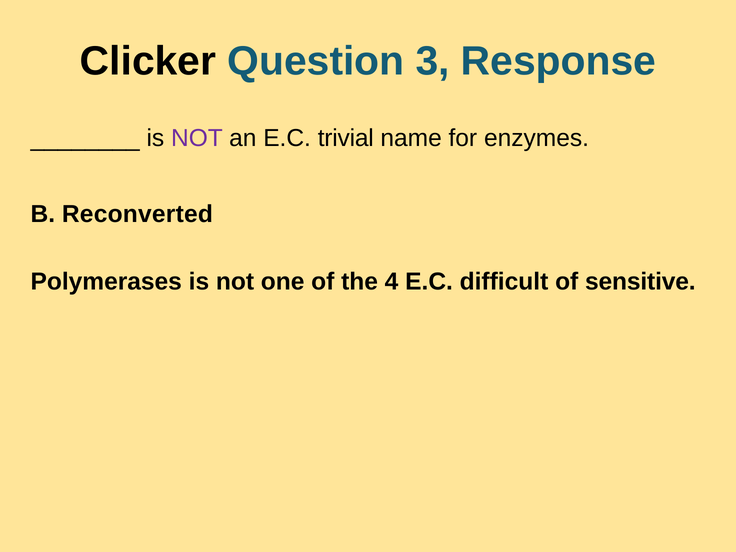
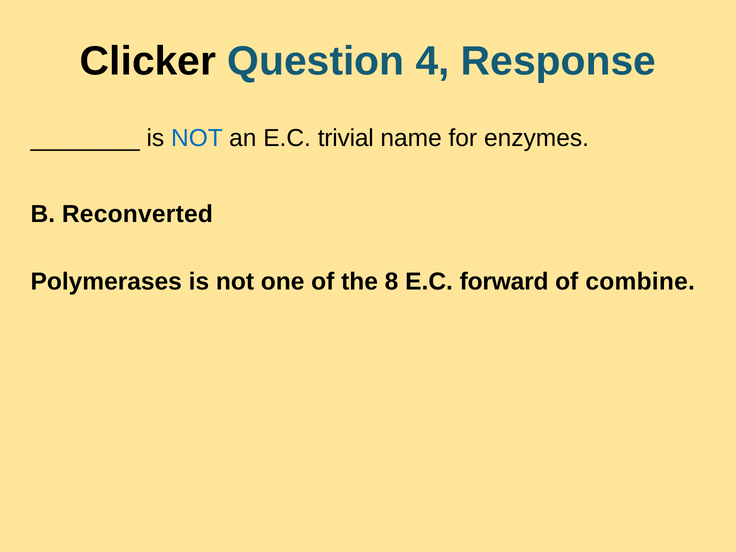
3: 3 -> 4 (433, 61)
NOT colour: purple -> blue (197, 138)
4: 4 -> 8 (392, 282)
difficult: difficult -> forward (504, 282)
sensitive: sensitive -> combine (640, 282)
